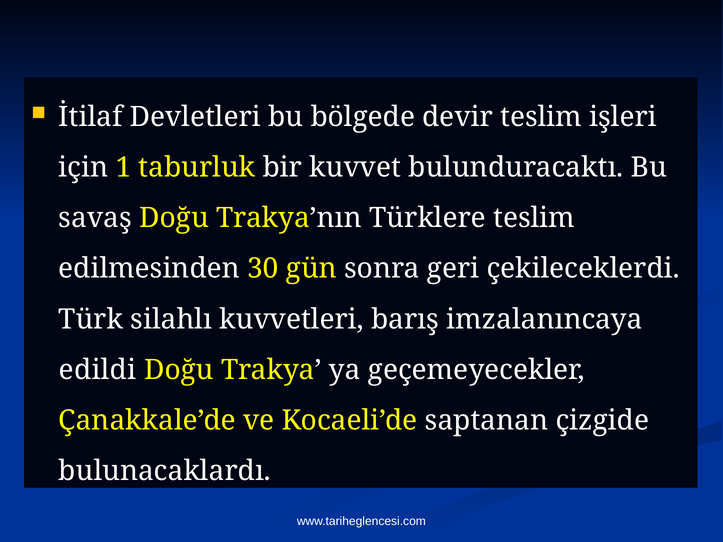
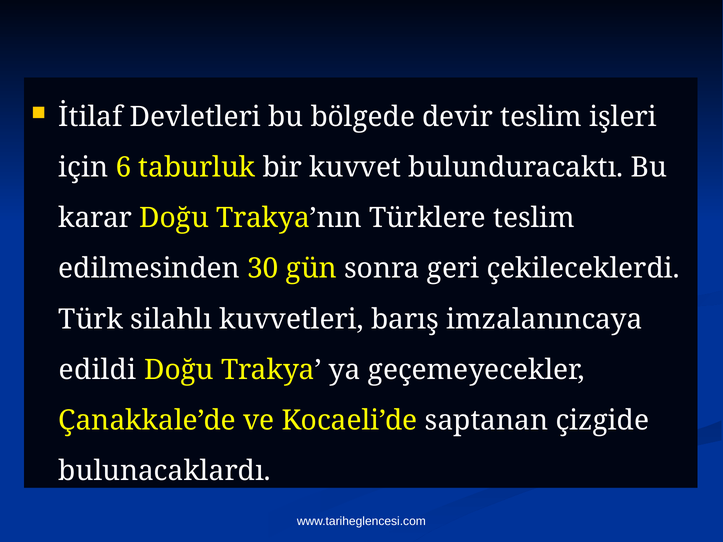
1: 1 -> 6 (123, 168)
savaş: savaş -> karar (95, 218)
